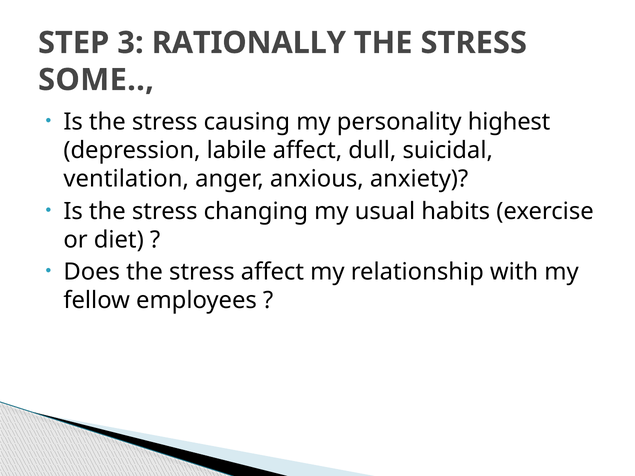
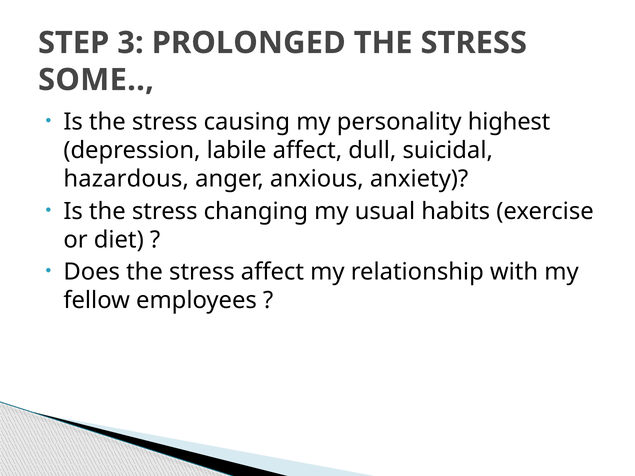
RATIONALLY: RATIONALLY -> PROLONGED (249, 43)
ventilation: ventilation -> hazardous (126, 179)
